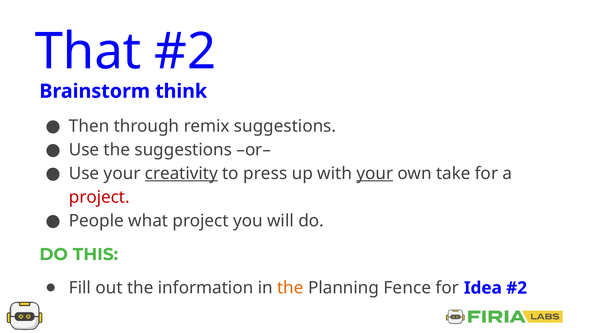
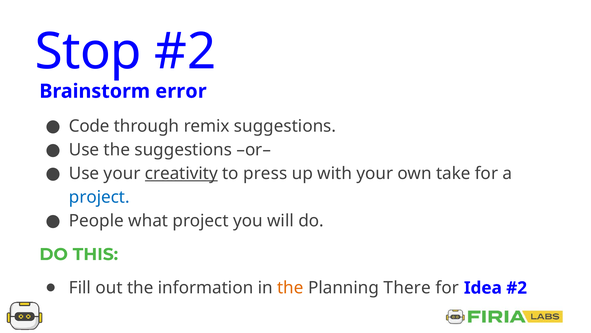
That: That -> Stop (88, 52)
think: think -> error (181, 91)
Then: Then -> Code (89, 126)
your underline: present -> none (375, 173)
project colour: red -> blue (99, 197)
Fence: Fence -> There (407, 287)
